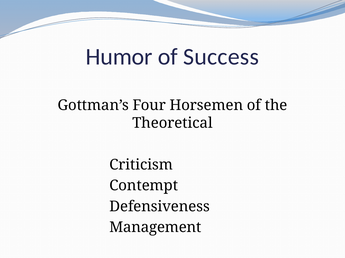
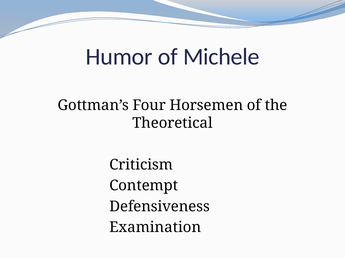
Success: Success -> Michele (221, 57)
Management: Management -> Examination (155, 228)
